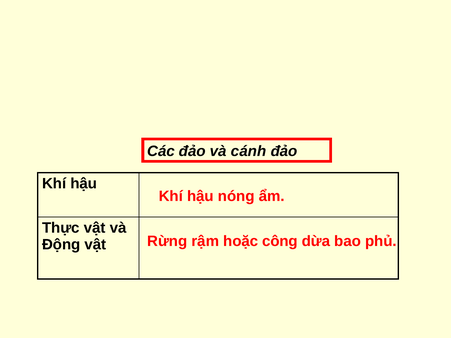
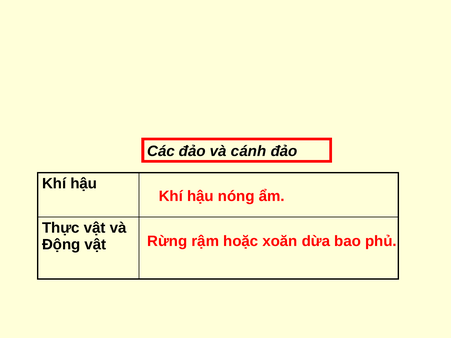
công: công -> xoăn (280, 242)
